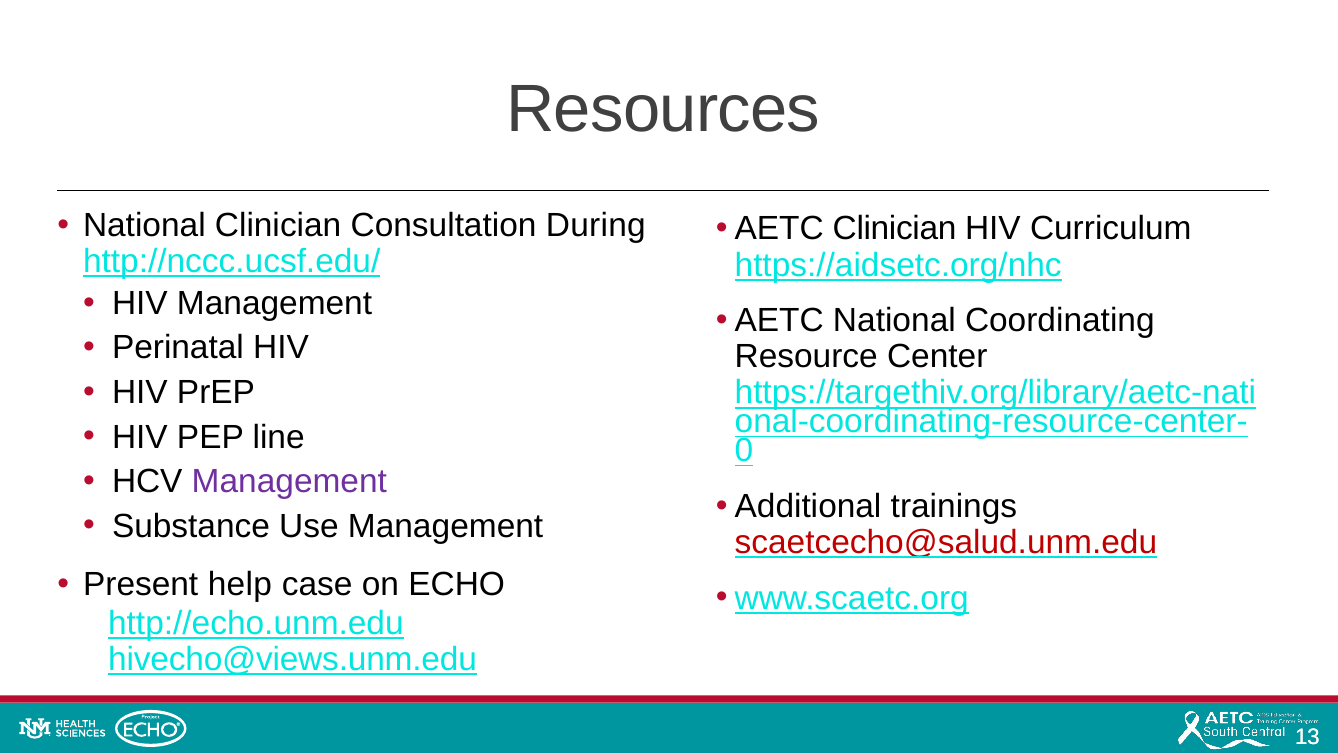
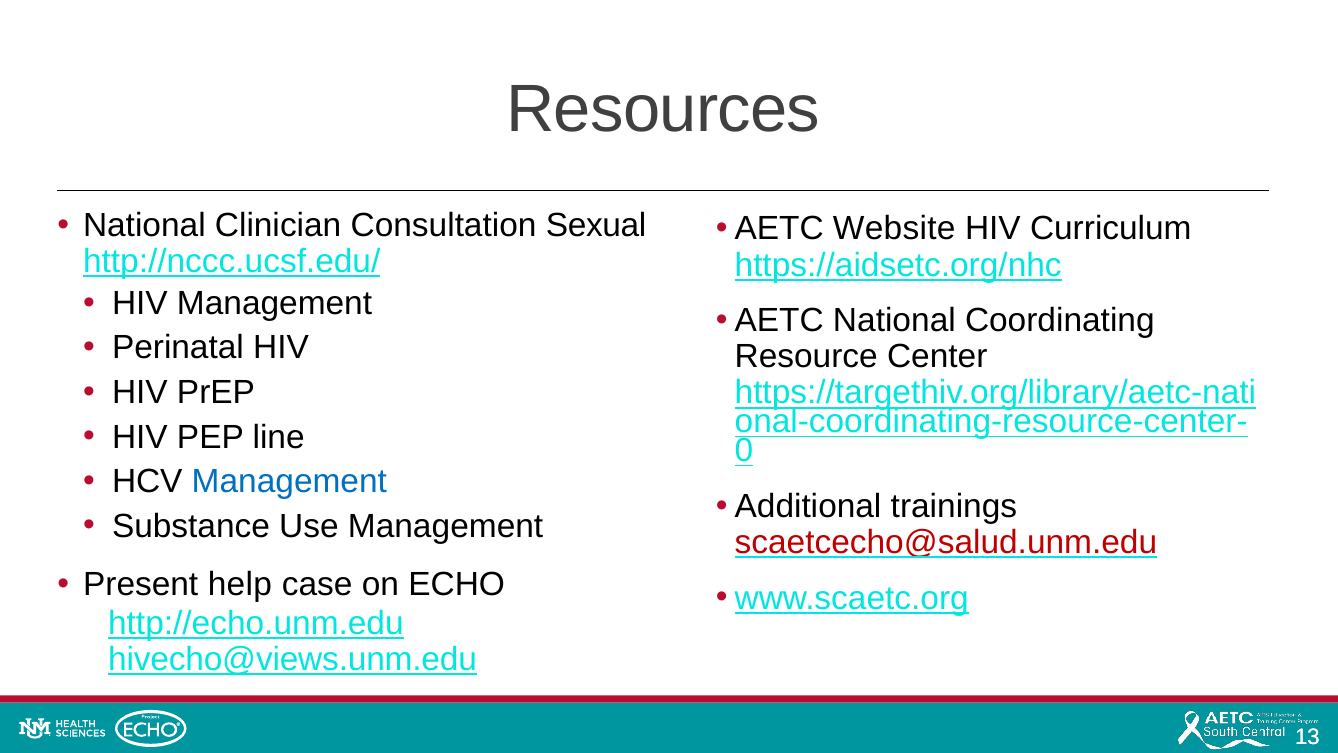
During: During -> Sexual (596, 225)
AETC Clinician: Clinician -> Website (894, 229)
Management colour: purple -> blue (289, 481)
